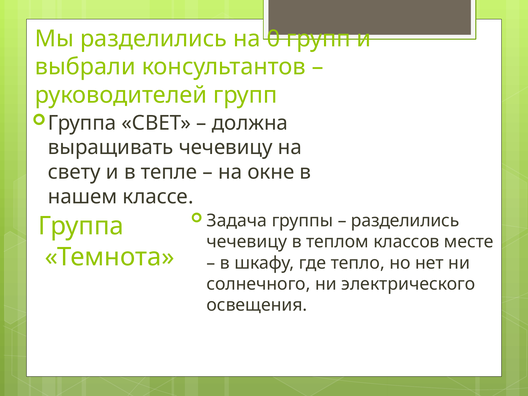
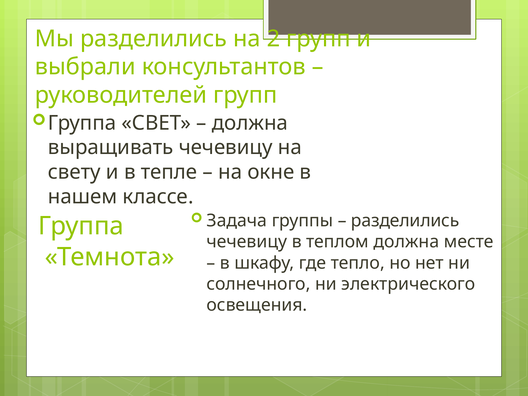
0: 0 -> 2 (273, 39)
теплом классов: классов -> должна (406, 242)
